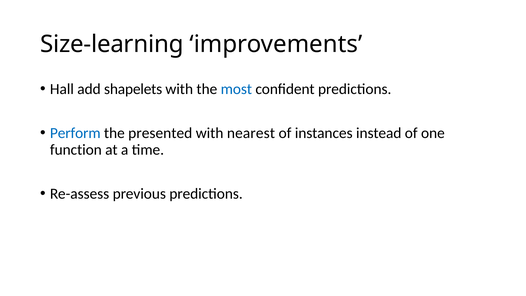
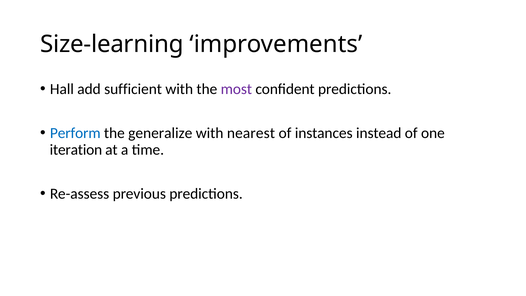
shapelets: shapelets -> sufficient (133, 89)
most colour: blue -> purple (236, 89)
presented: presented -> generalize (160, 133)
function: function -> iteration (76, 150)
